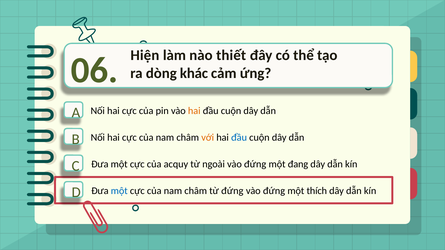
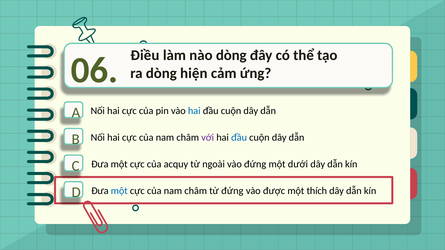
Hiện: Hiện -> Điều (145, 55)
nào thiết: thiết -> dòng (231, 55)
khác: khác -> hiện (194, 73)
hai colour: orange -> blue (194, 111)
với colour: orange -> purple (208, 138)
đang: đang -> dưới (298, 164)
đứng: đứng -> được (274, 191)
